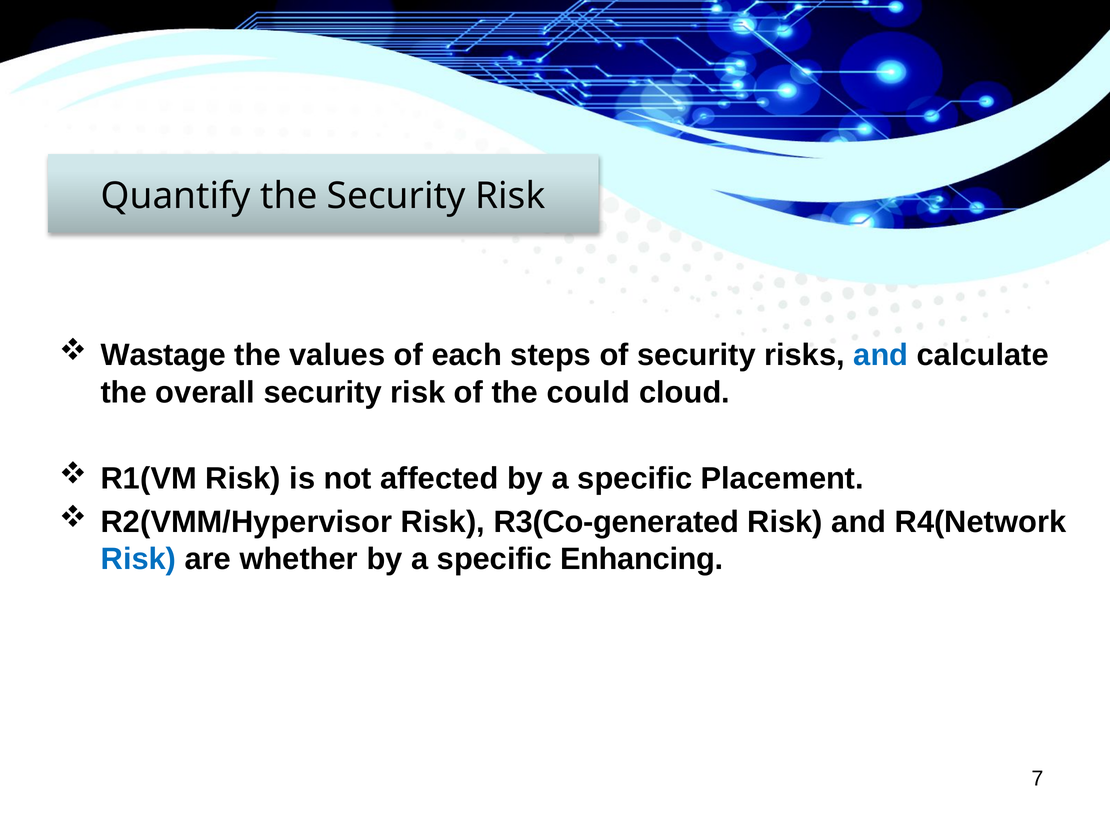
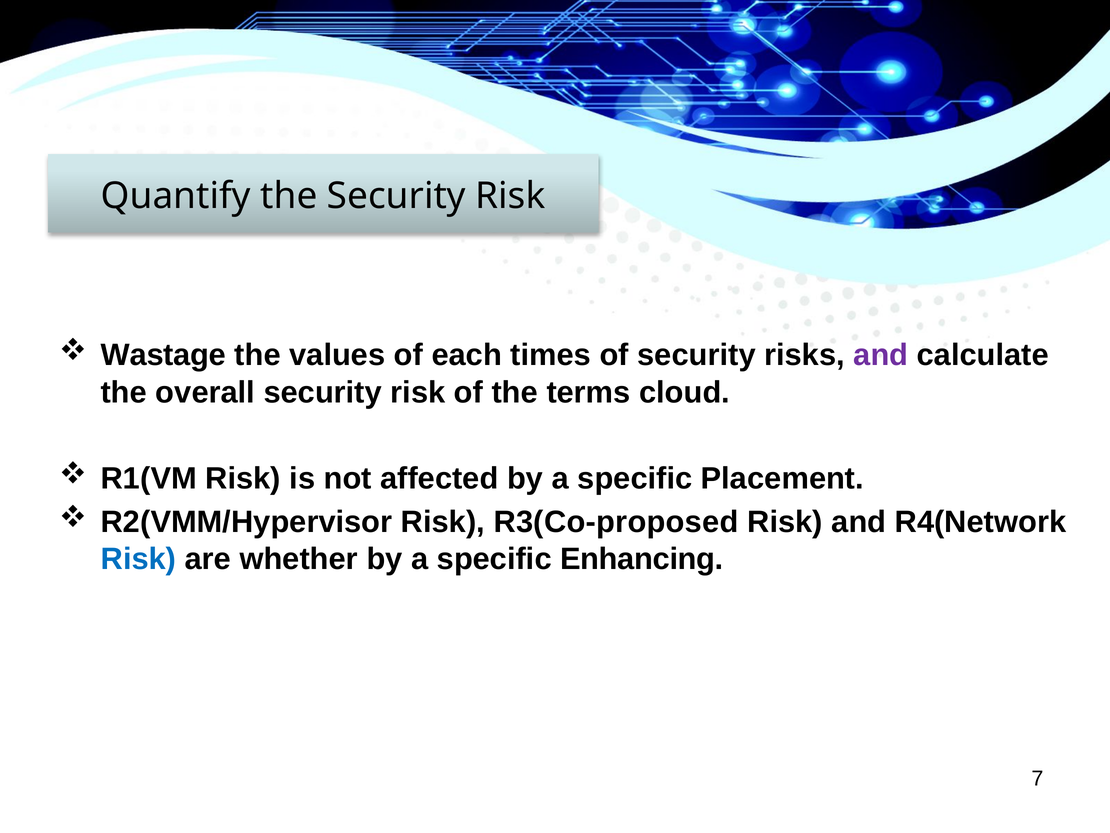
steps: steps -> times (551, 355)
and colour: blue -> purple (881, 355)
could: could -> terms (589, 392)
R3(Co-generated: R3(Co-generated -> R3(Co-proposed (616, 522)
